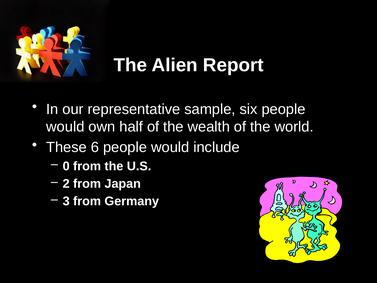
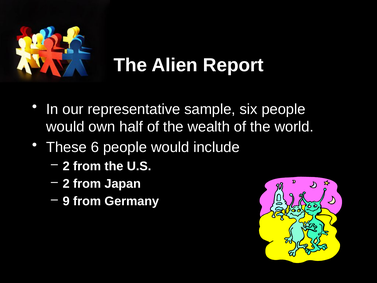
0: 0 -> 2 (66, 166)
3: 3 -> 9 (66, 201)
